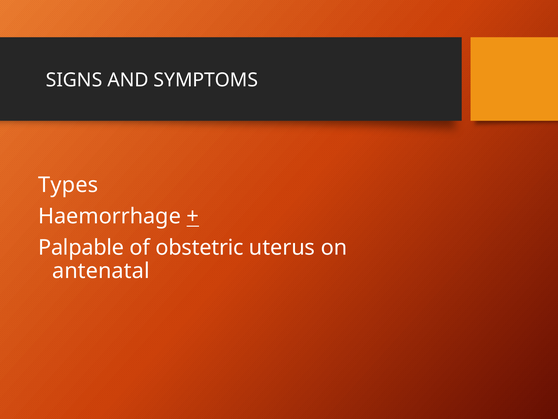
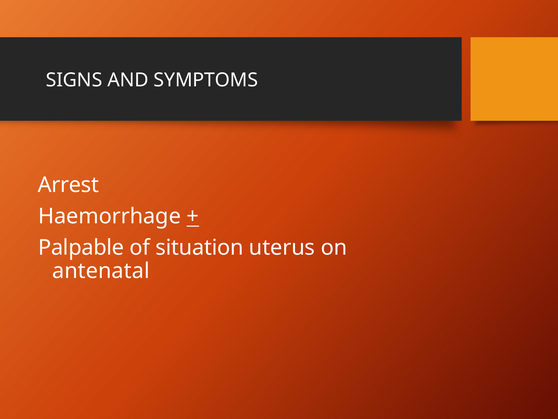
Types: Types -> Arrest (68, 185)
obstetric: obstetric -> situation (200, 247)
